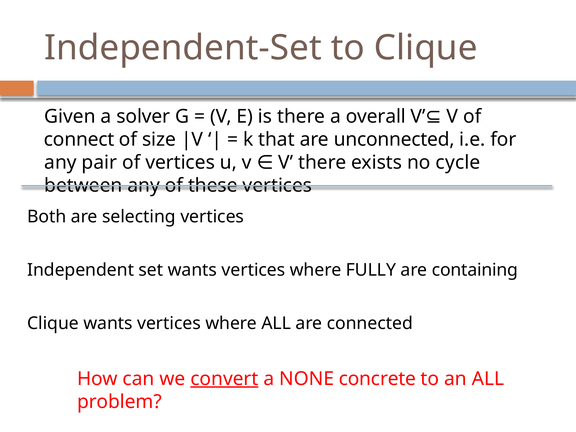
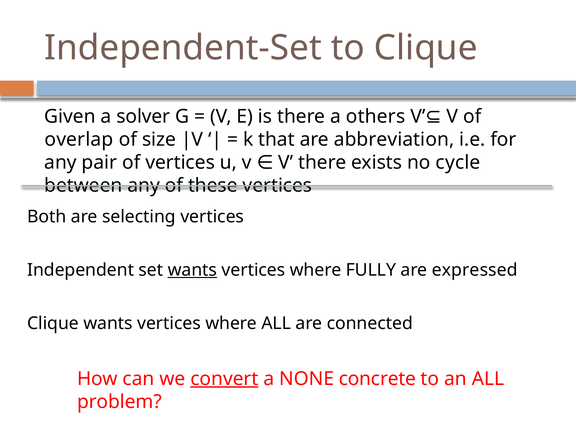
overall: overall -> others (376, 117)
connect: connect -> overlap (79, 140)
unconnected: unconnected -> abbreviation (394, 140)
wants underline: none -> present (192, 270)
containing: containing -> expressed (475, 270)
